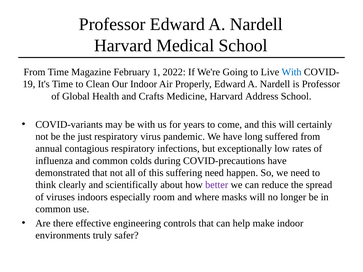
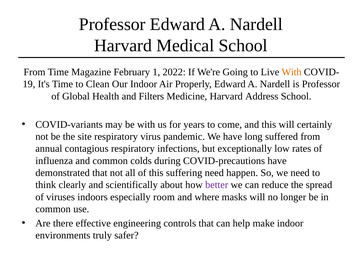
With colour: blue -> orange (292, 72)
Crafts: Crafts -> Filters (151, 96)
just: just -> site (85, 137)
